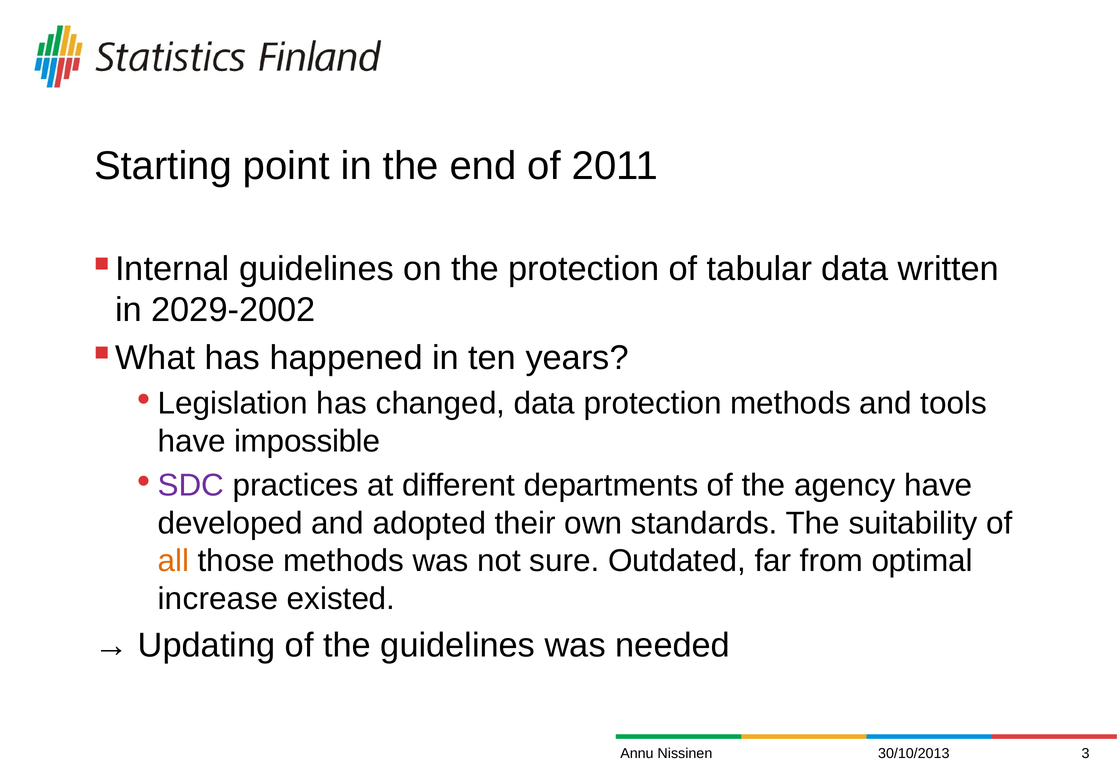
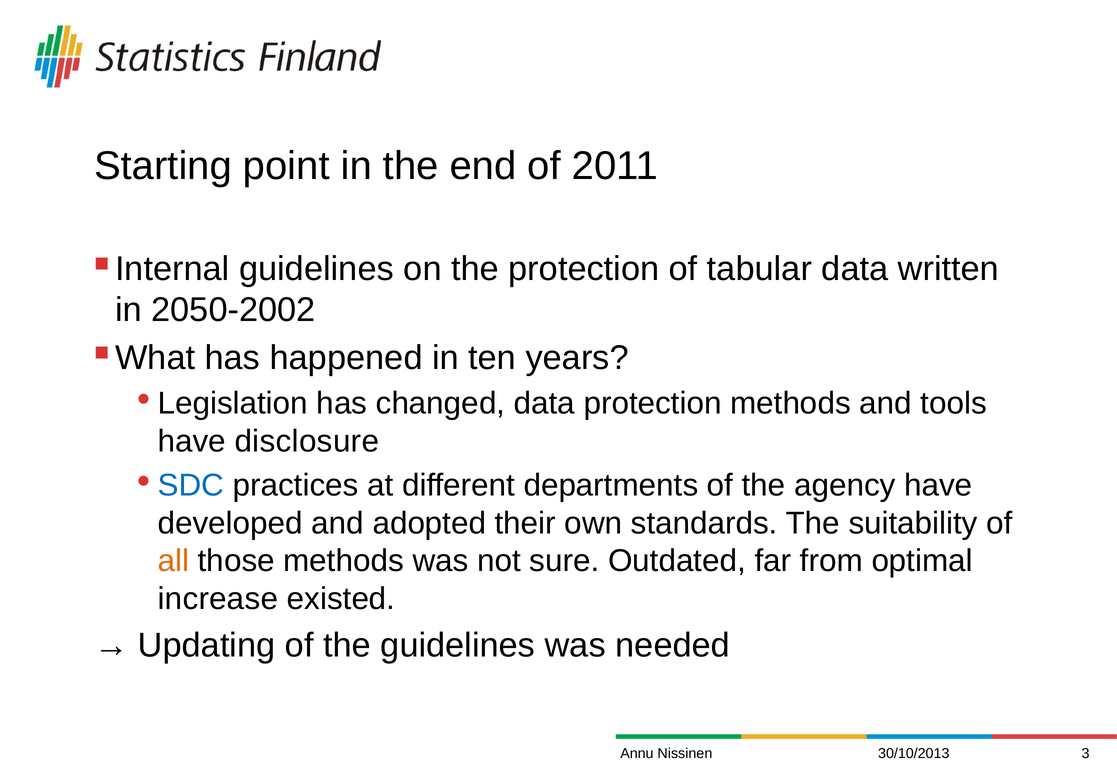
2029-2002: 2029-2002 -> 2050-2002 (233, 310)
impossible: impossible -> disclosure (307, 442)
SDC colour: purple -> blue (191, 486)
